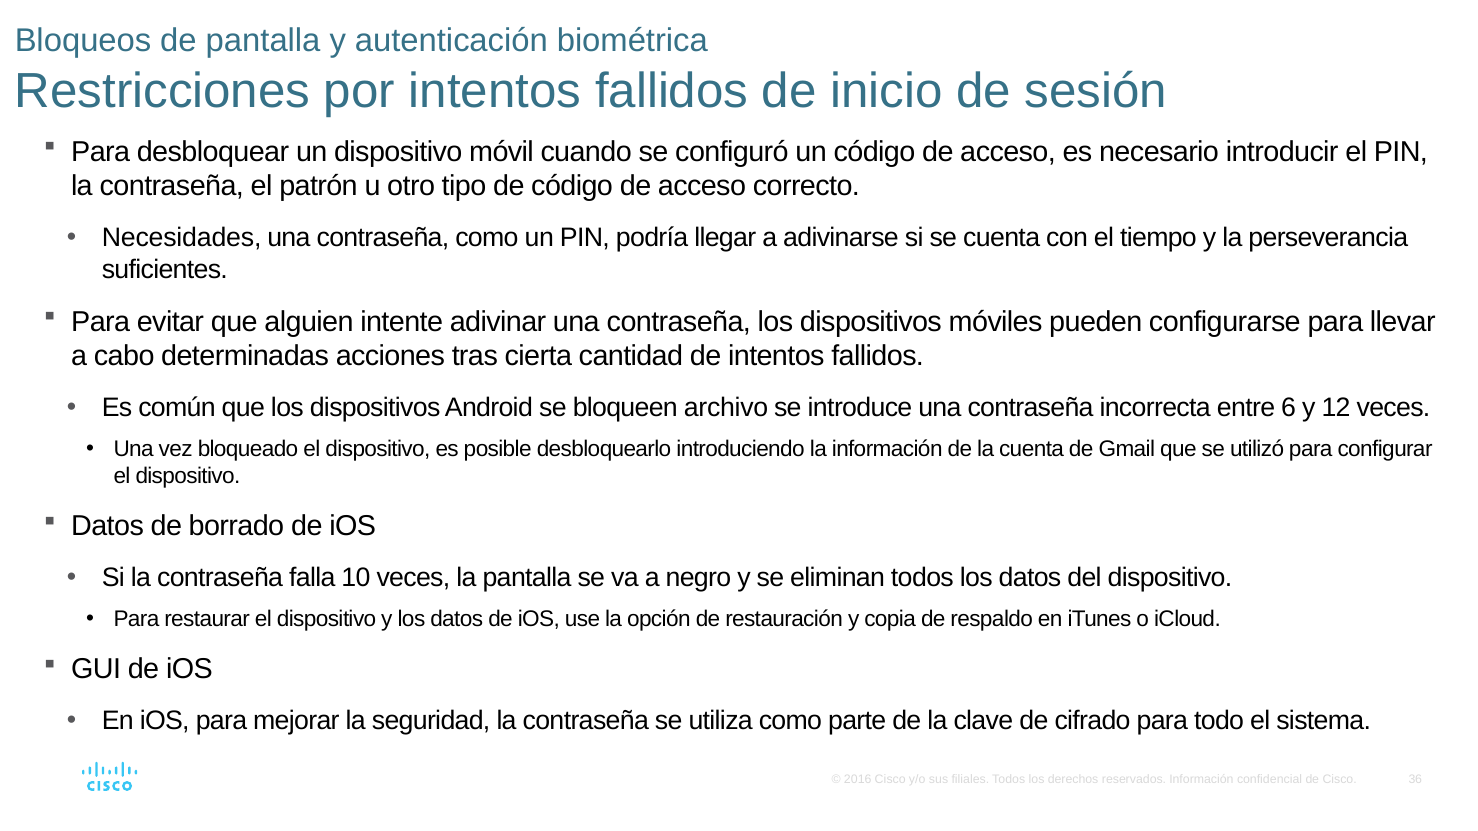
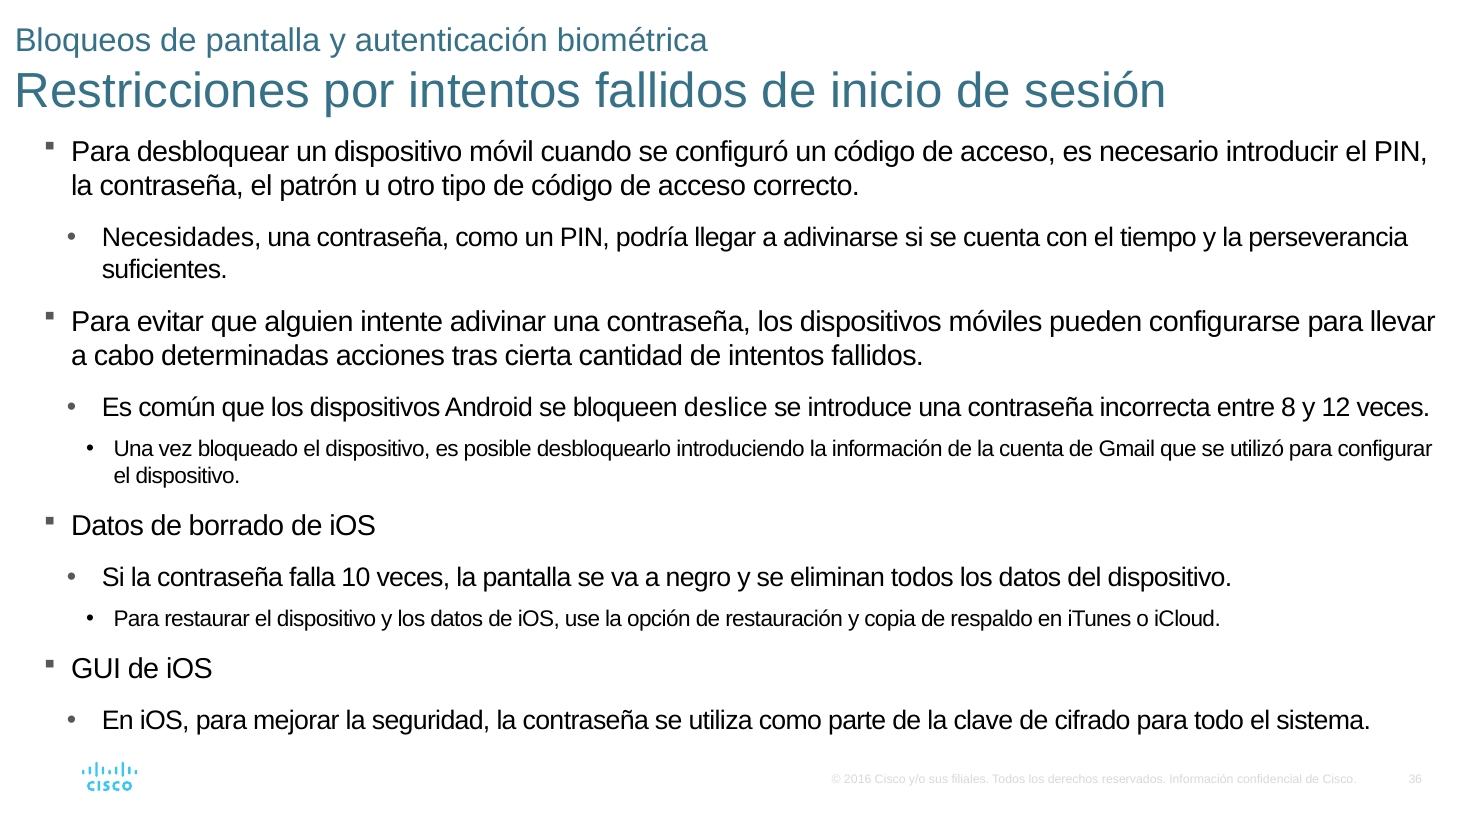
archivo: archivo -> deslice (726, 408)
6: 6 -> 8 (1289, 408)
